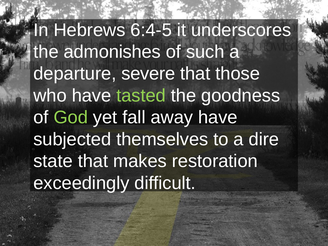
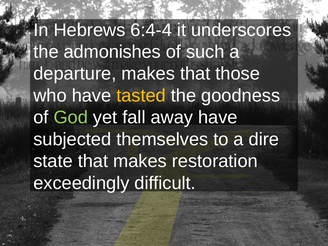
6:4-5: 6:4-5 -> 6:4-4 (151, 30)
departure severe: severe -> makes (148, 74)
tasted colour: light green -> yellow (141, 96)
